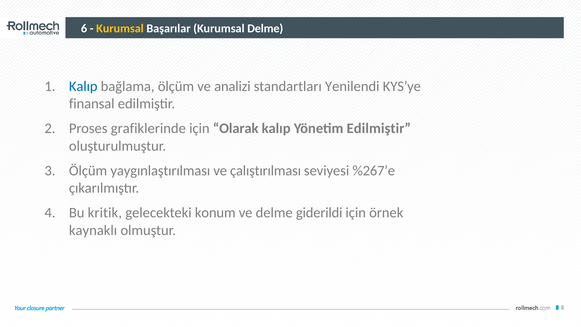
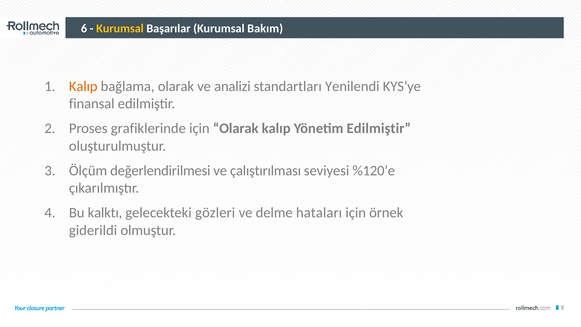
Kurumsal Delme: Delme -> Bakım (265, 29)
Kalıp colour: blue -> orange (83, 86)
bağlama ölçüm: ölçüm -> olarak (176, 86)
yaygınlaştırılması: yaygınlaştırılması -> değerlendirilmesi (160, 171)
%267’e: %267’e -> %120’e (374, 171)
kritik: kritik -> kalktı (105, 213)
konum: konum -> gözleri (215, 213)
giderildi: giderildi -> hataları (319, 213)
kaynaklı: kaynaklı -> giderildi (93, 230)
